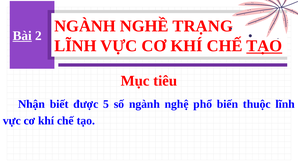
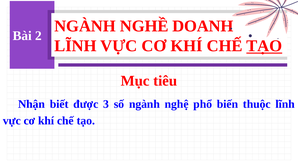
TRẠNG: TRẠNG -> DOANH (203, 26)
Bài underline: present -> none (22, 36)
5: 5 -> 3 (106, 104)
